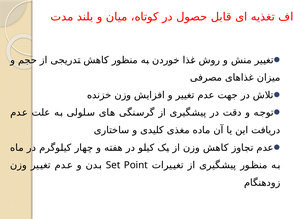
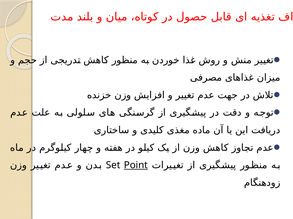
Point underline: none -> present (136, 166)
